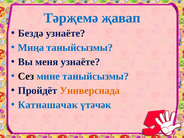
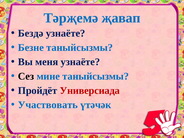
Миңа: Миңа -> Безне (31, 48)
Универсиада colour: orange -> red (90, 91)
Катнашачак: Катнашачак -> Участвовать (48, 105)
